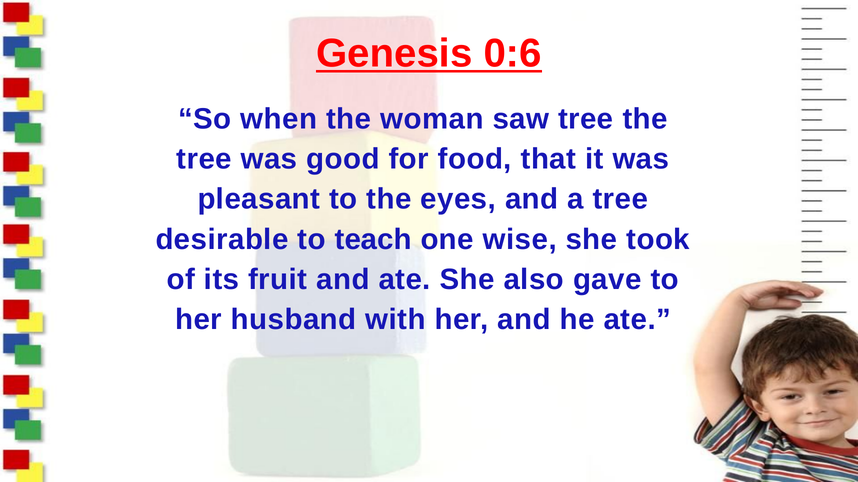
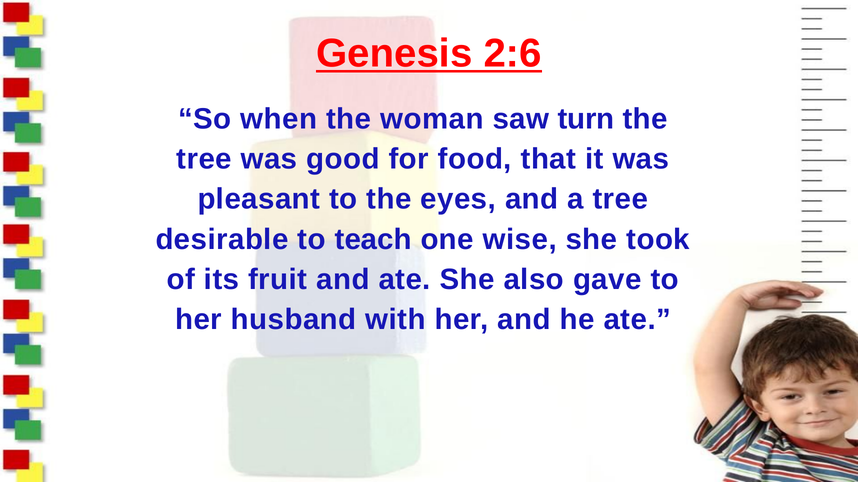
0:6: 0:6 -> 2:6 (513, 54)
saw tree: tree -> turn (586, 119)
